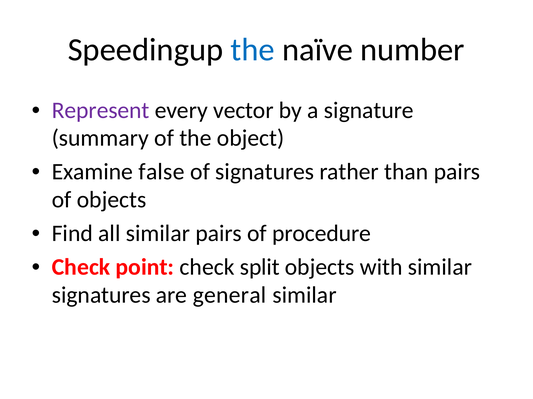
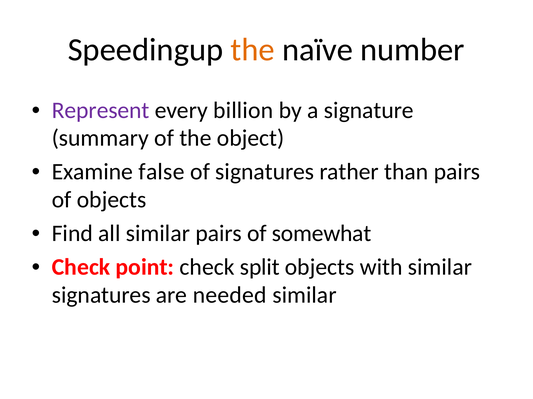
the colour: blue -> orange (253, 50)
vector: vector -> billion (243, 110)
procedure: procedure -> somewhat (322, 234)
general: general -> needed (230, 295)
